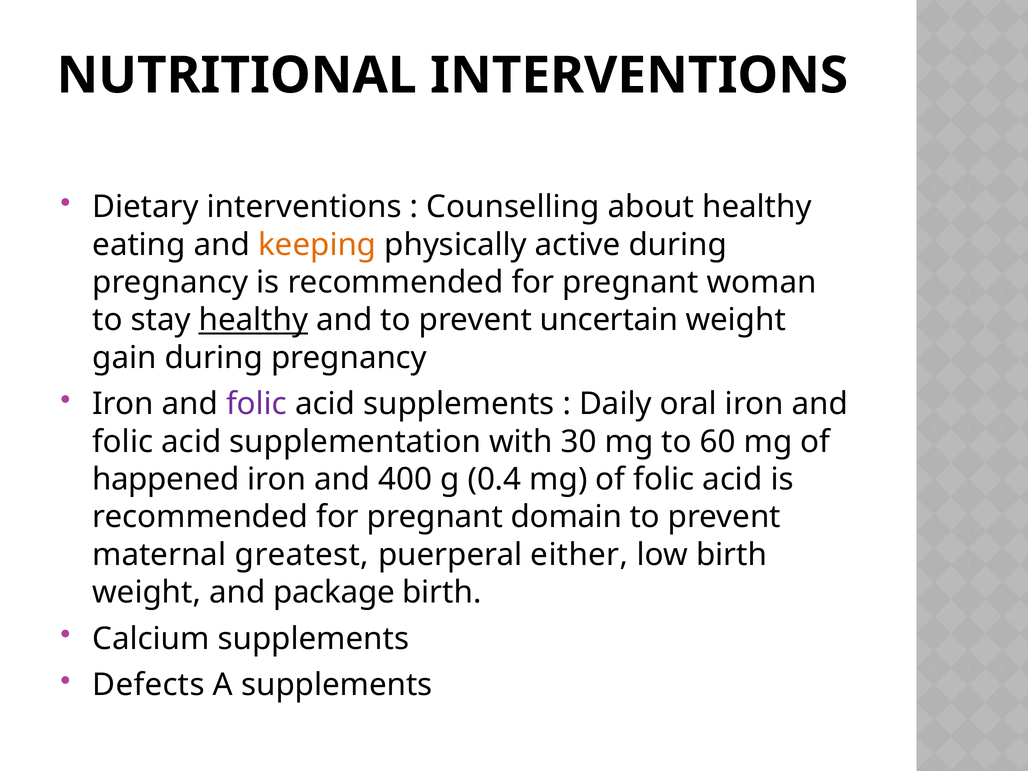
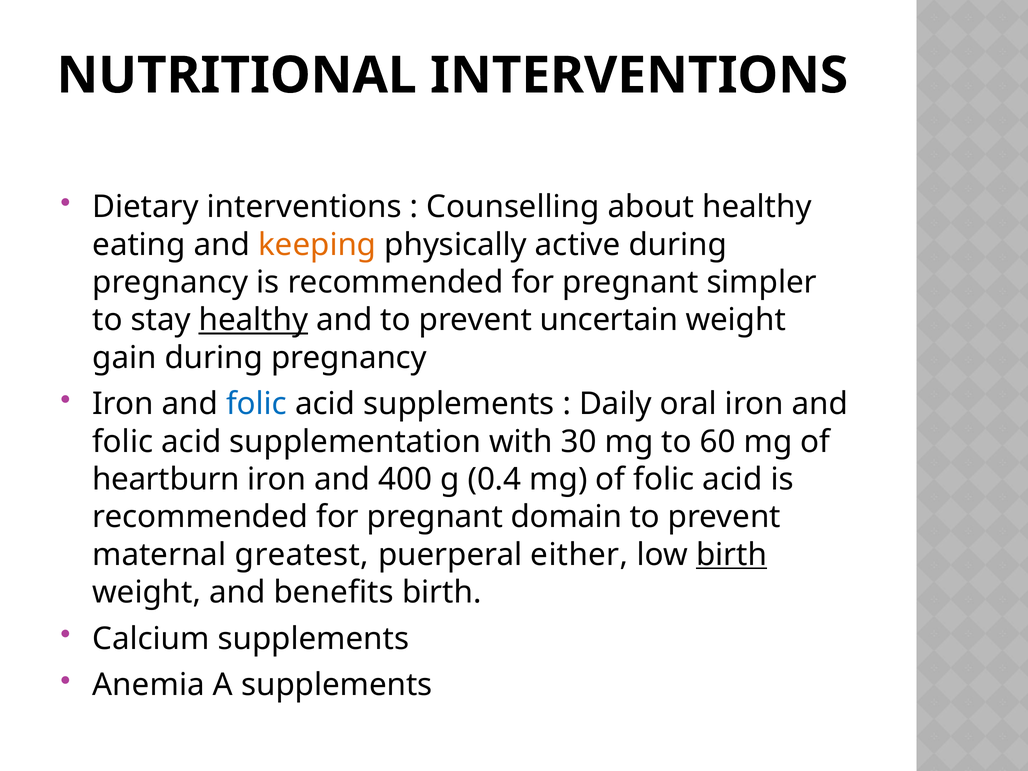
woman: woman -> simpler (762, 282)
folic colour: purple -> blue (257, 404)
happened: happened -> heartburn (166, 479)
birth underline: none -> present (732, 555)
package: package -> benefits (334, 592)
Defects: Defects -> Anemia (149, 685)
